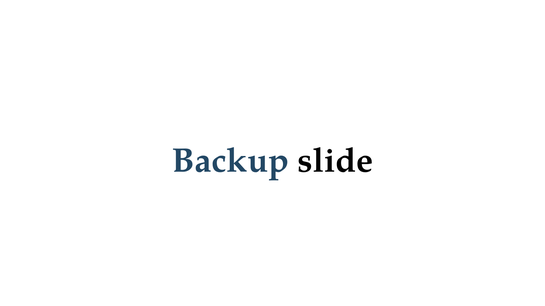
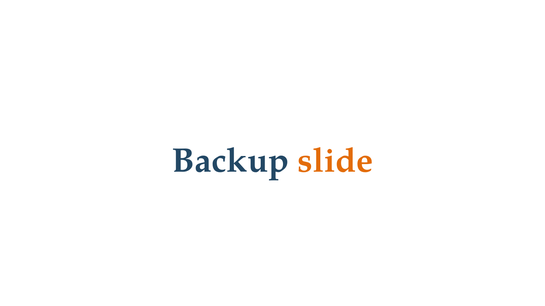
slide colour: black -> orange (335, 161)
